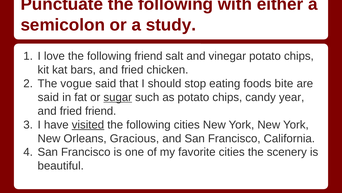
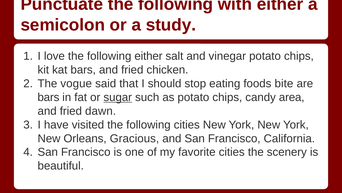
following friend: friend -> either (148, 56)
said: said -> bars (48, 97)
year: year -> area (292, 97)
fried friend: friend -> dawn (101, 111)
visited underline: present -> none (88, 124)
